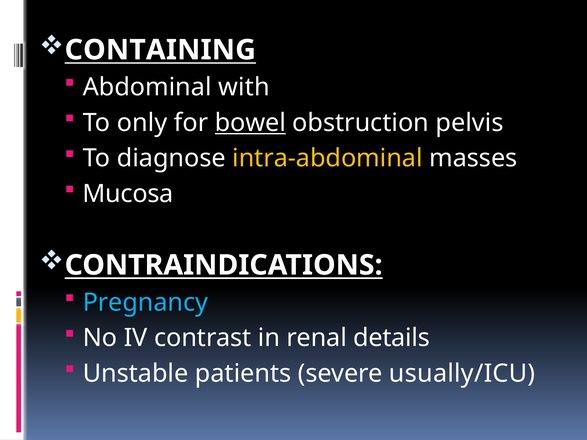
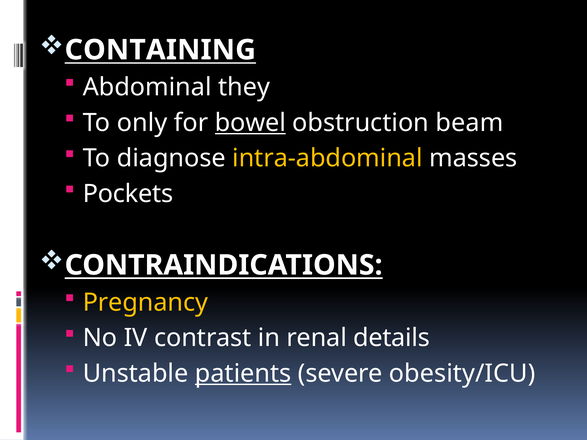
with: with -> they (244, 87)
pelvis: pelvis -> beam (469, 123)
Mucosa: Mucosa -> Pockets (128, 194)
Pregnancy colour: light blue -> yellow (145, 303)
patients underline: none -> present (243, 374)
usually/ICU: usually/ICU -> obesity/ICU (462, 374)
